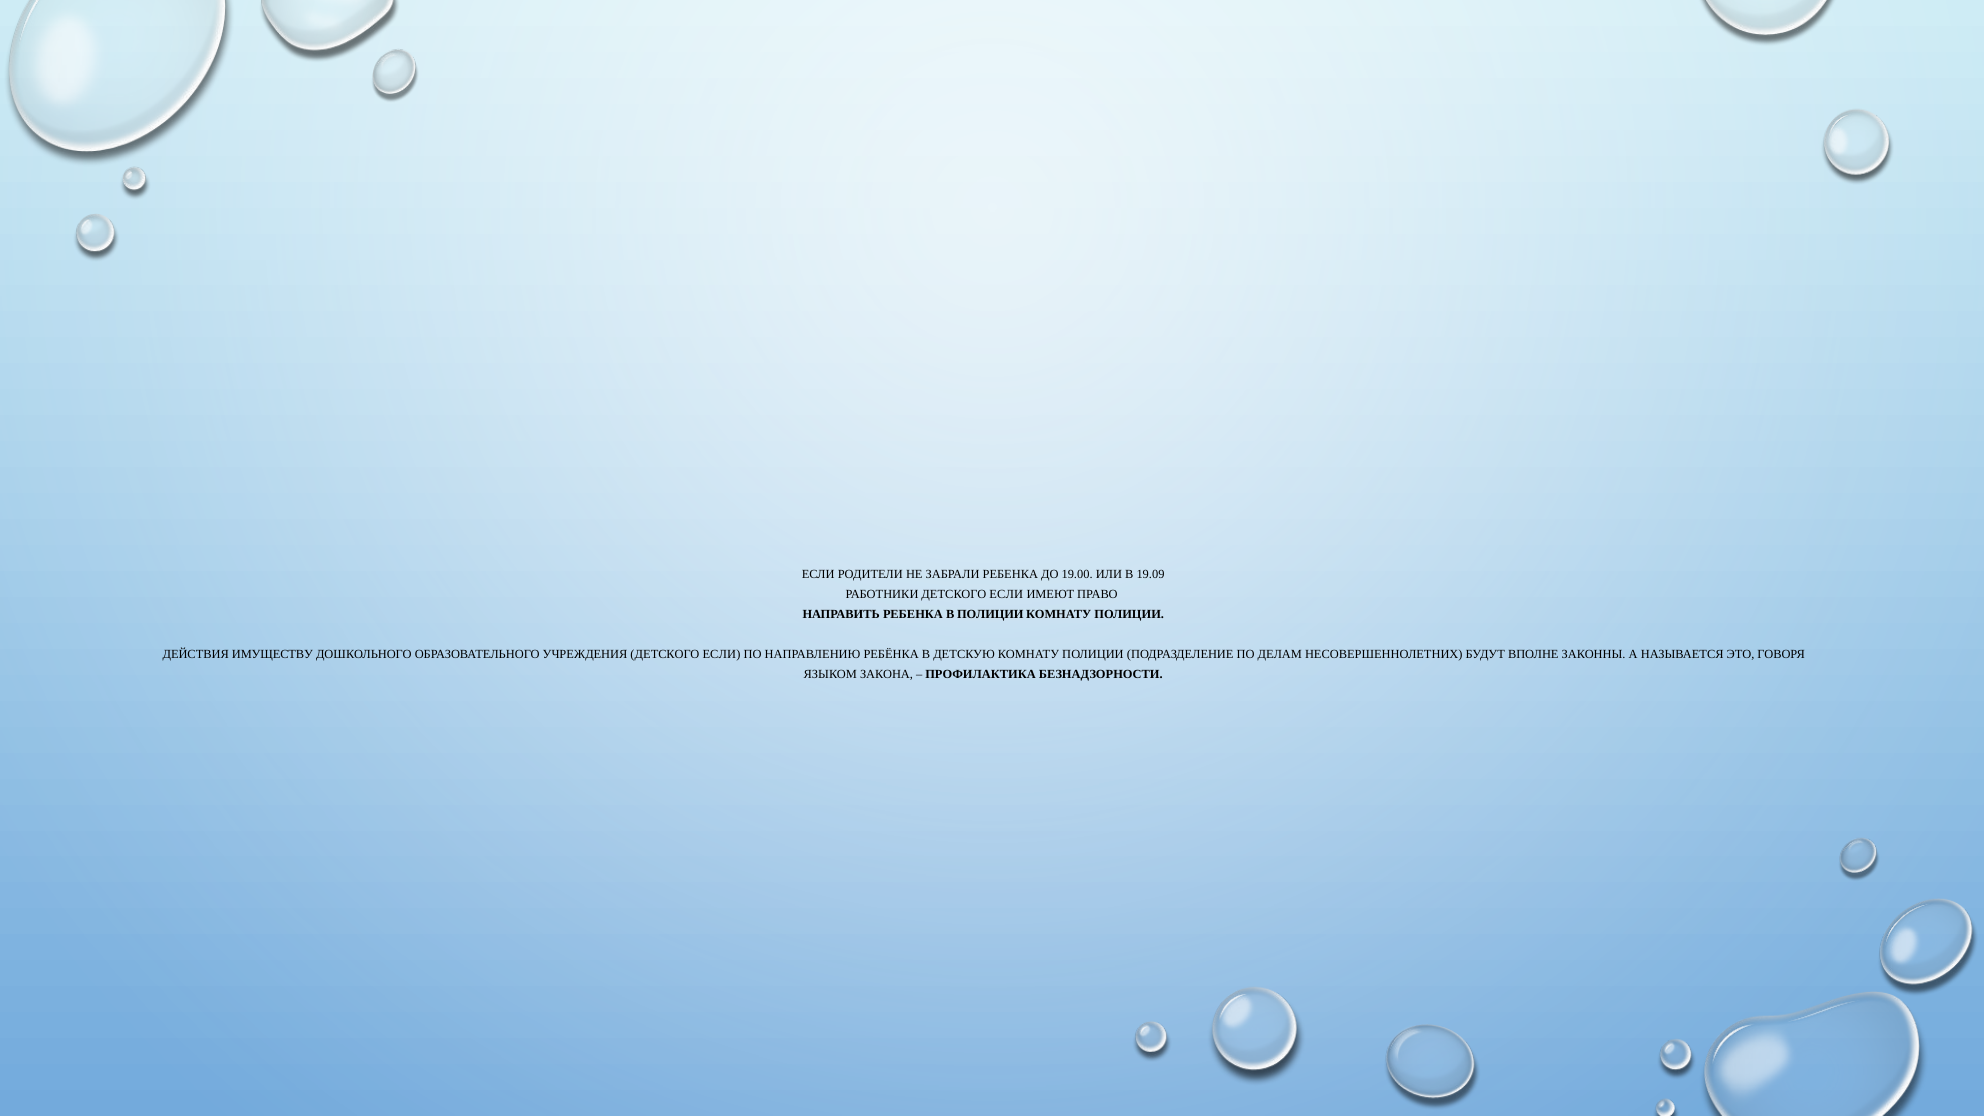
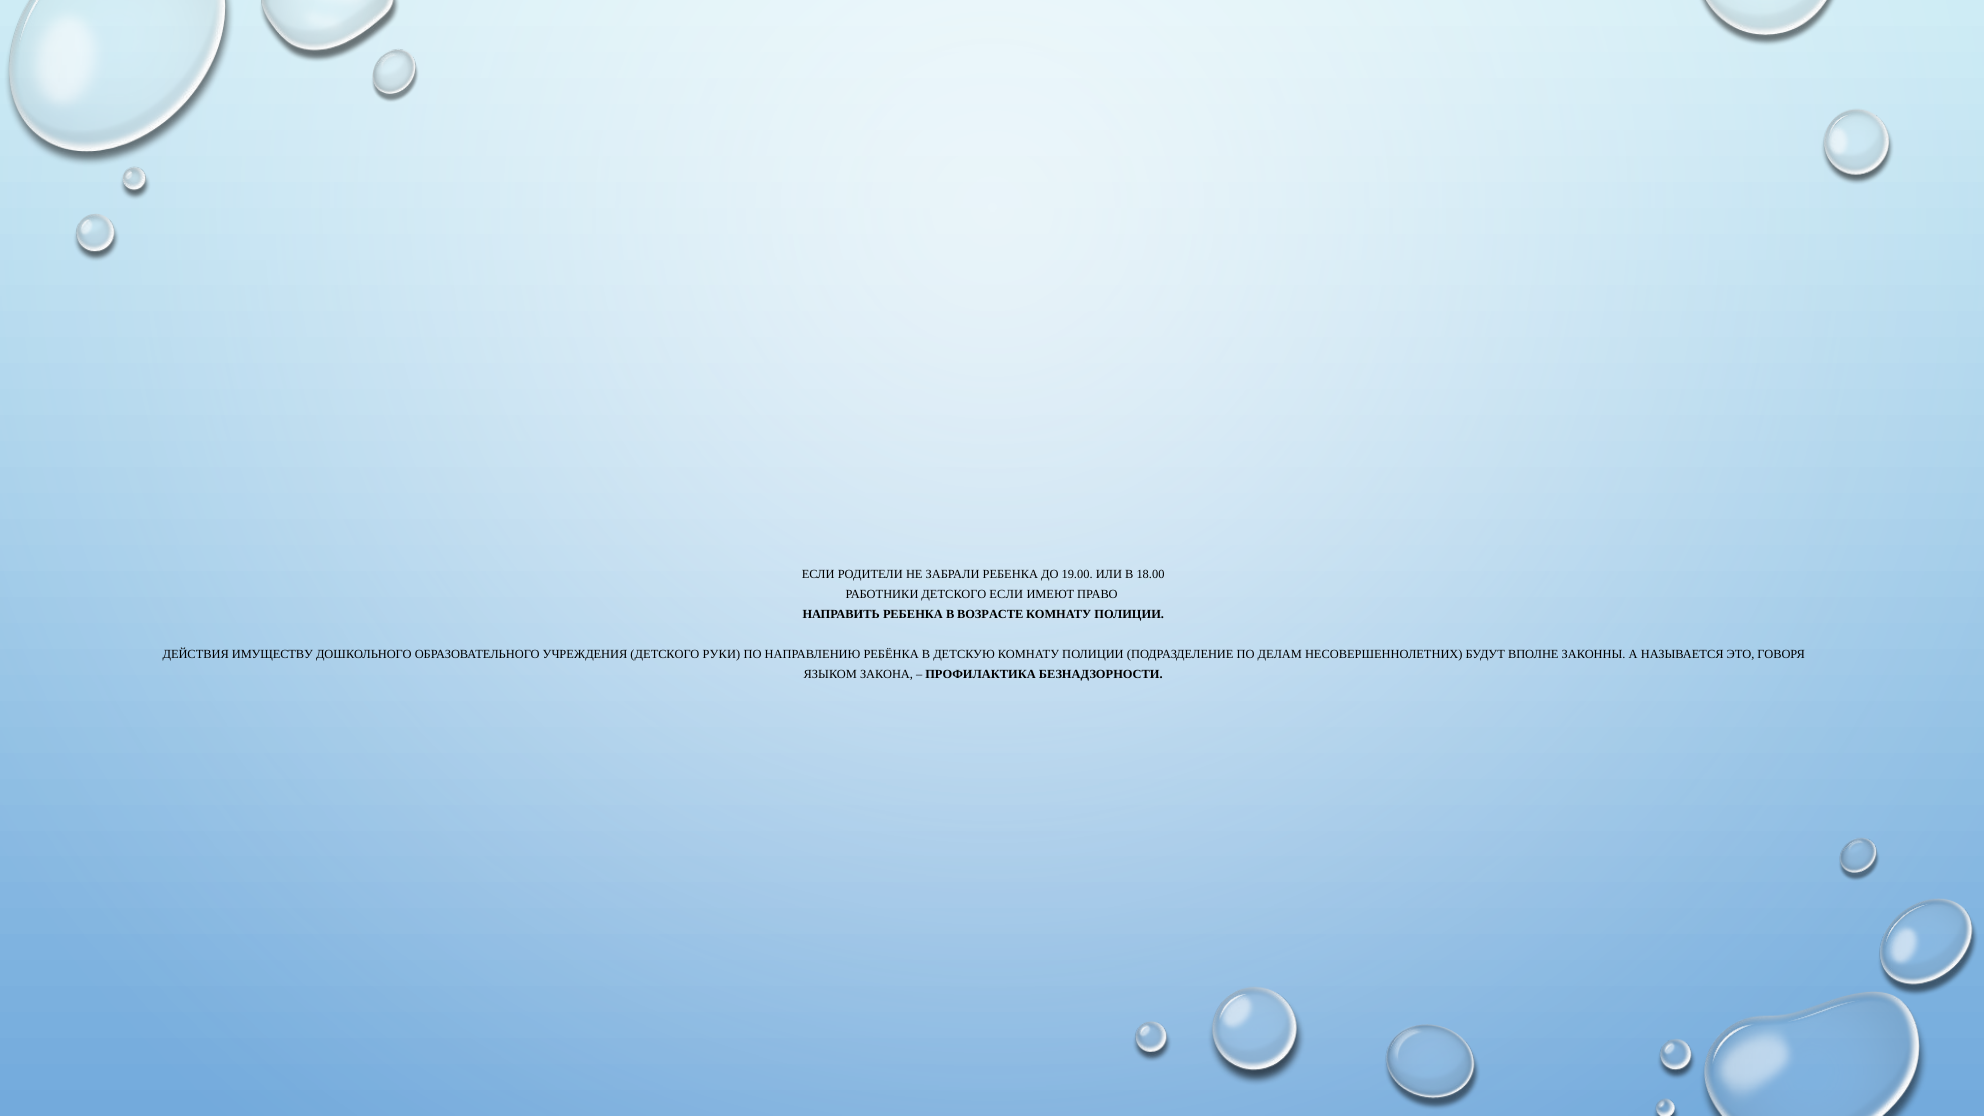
19.09: 19.09 -> 18.00 (1151, 575)
В ПОЛИЦИИ: ПОЛИЦИИ -> ВОЗРАСТЕ (990, 615)
УЧРЕЖДЕНИЯ ДЕТСКОГО ЕСЛИ: ЕСЛИ -> РУКИ (721, 655)
